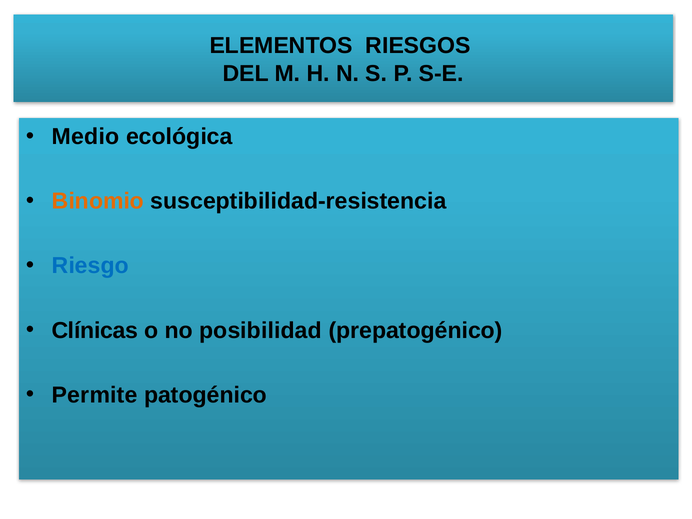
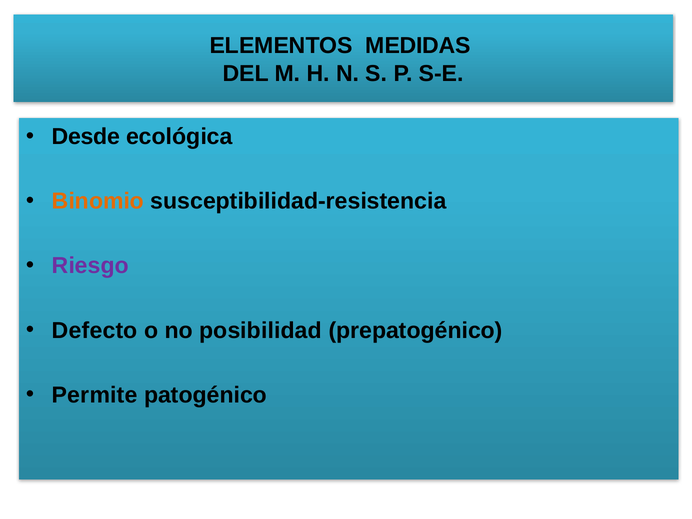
RIESGOS: RIESGOS -> MEDIDAS (418, 46)
Medio: Medio -> Desde (86, 137)
Riesgo colour: blue -> purple (90, 266)
Clínicas: Clínicas -> Defecto (95, 330)
